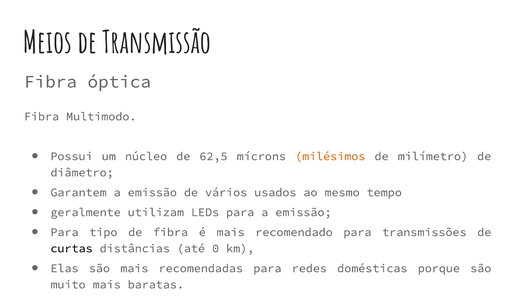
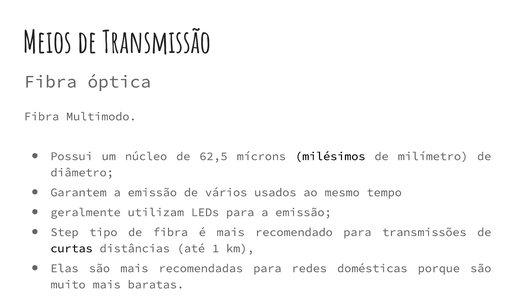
milésimos colour: orange -> black (330, 156)
Para: Para -> Step (65, 232)
0: 0 -> 1 (216, 248)
